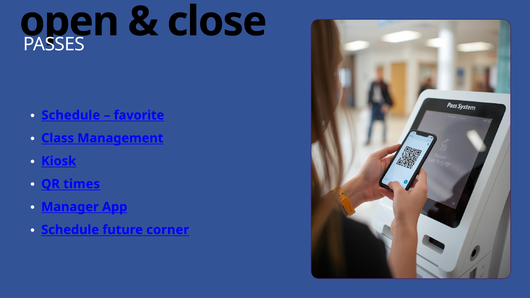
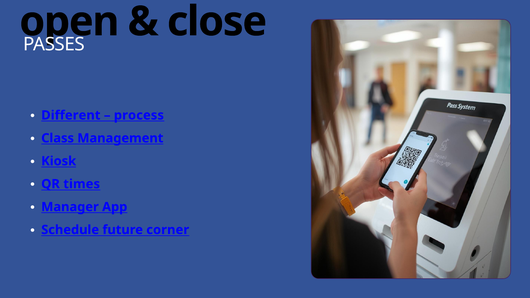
Schedule: Schedule -> Different (71, 115)
favorite: favorite -> process (139, 115)
